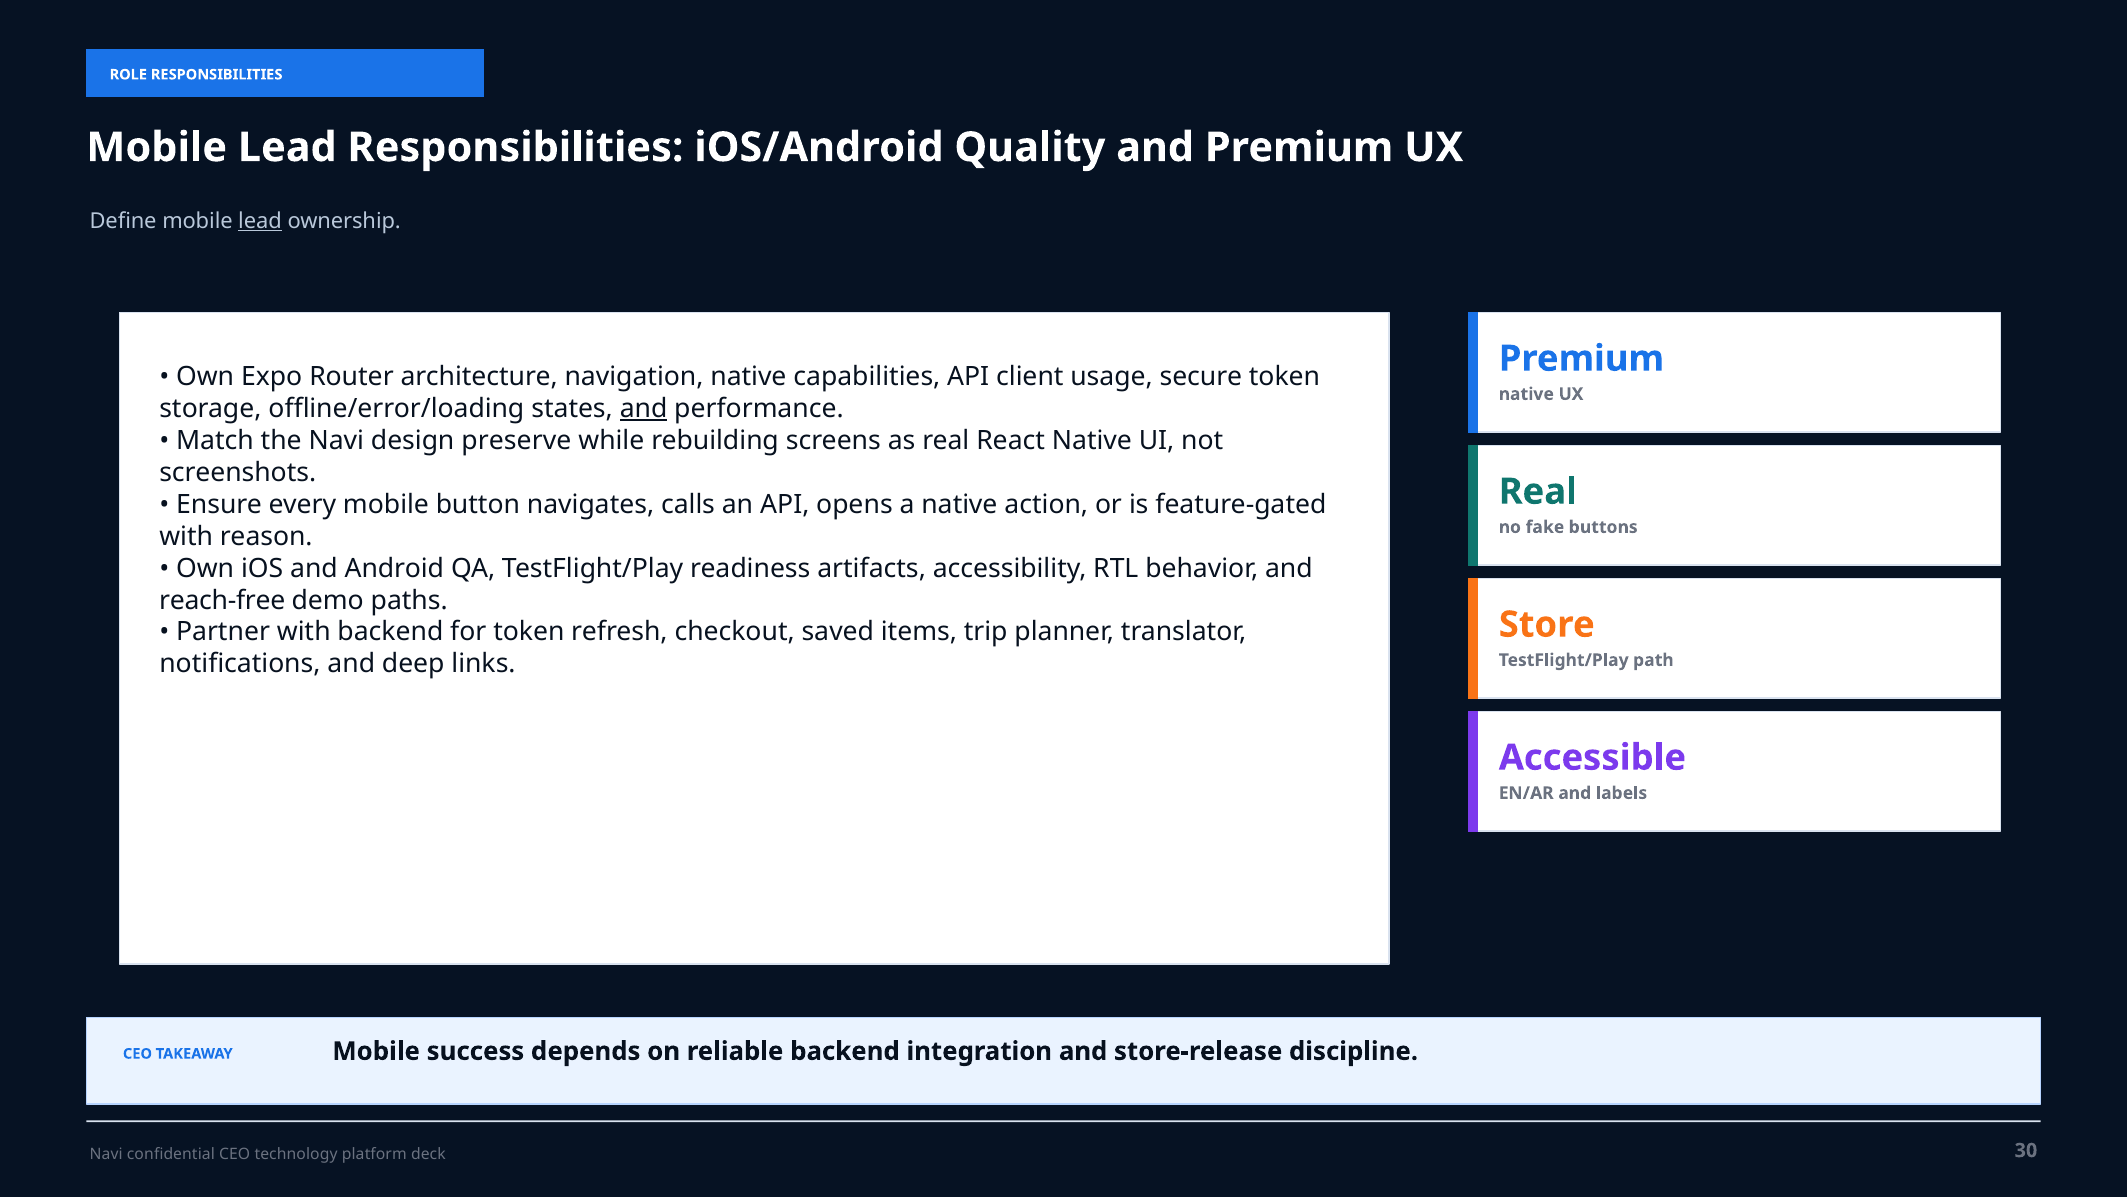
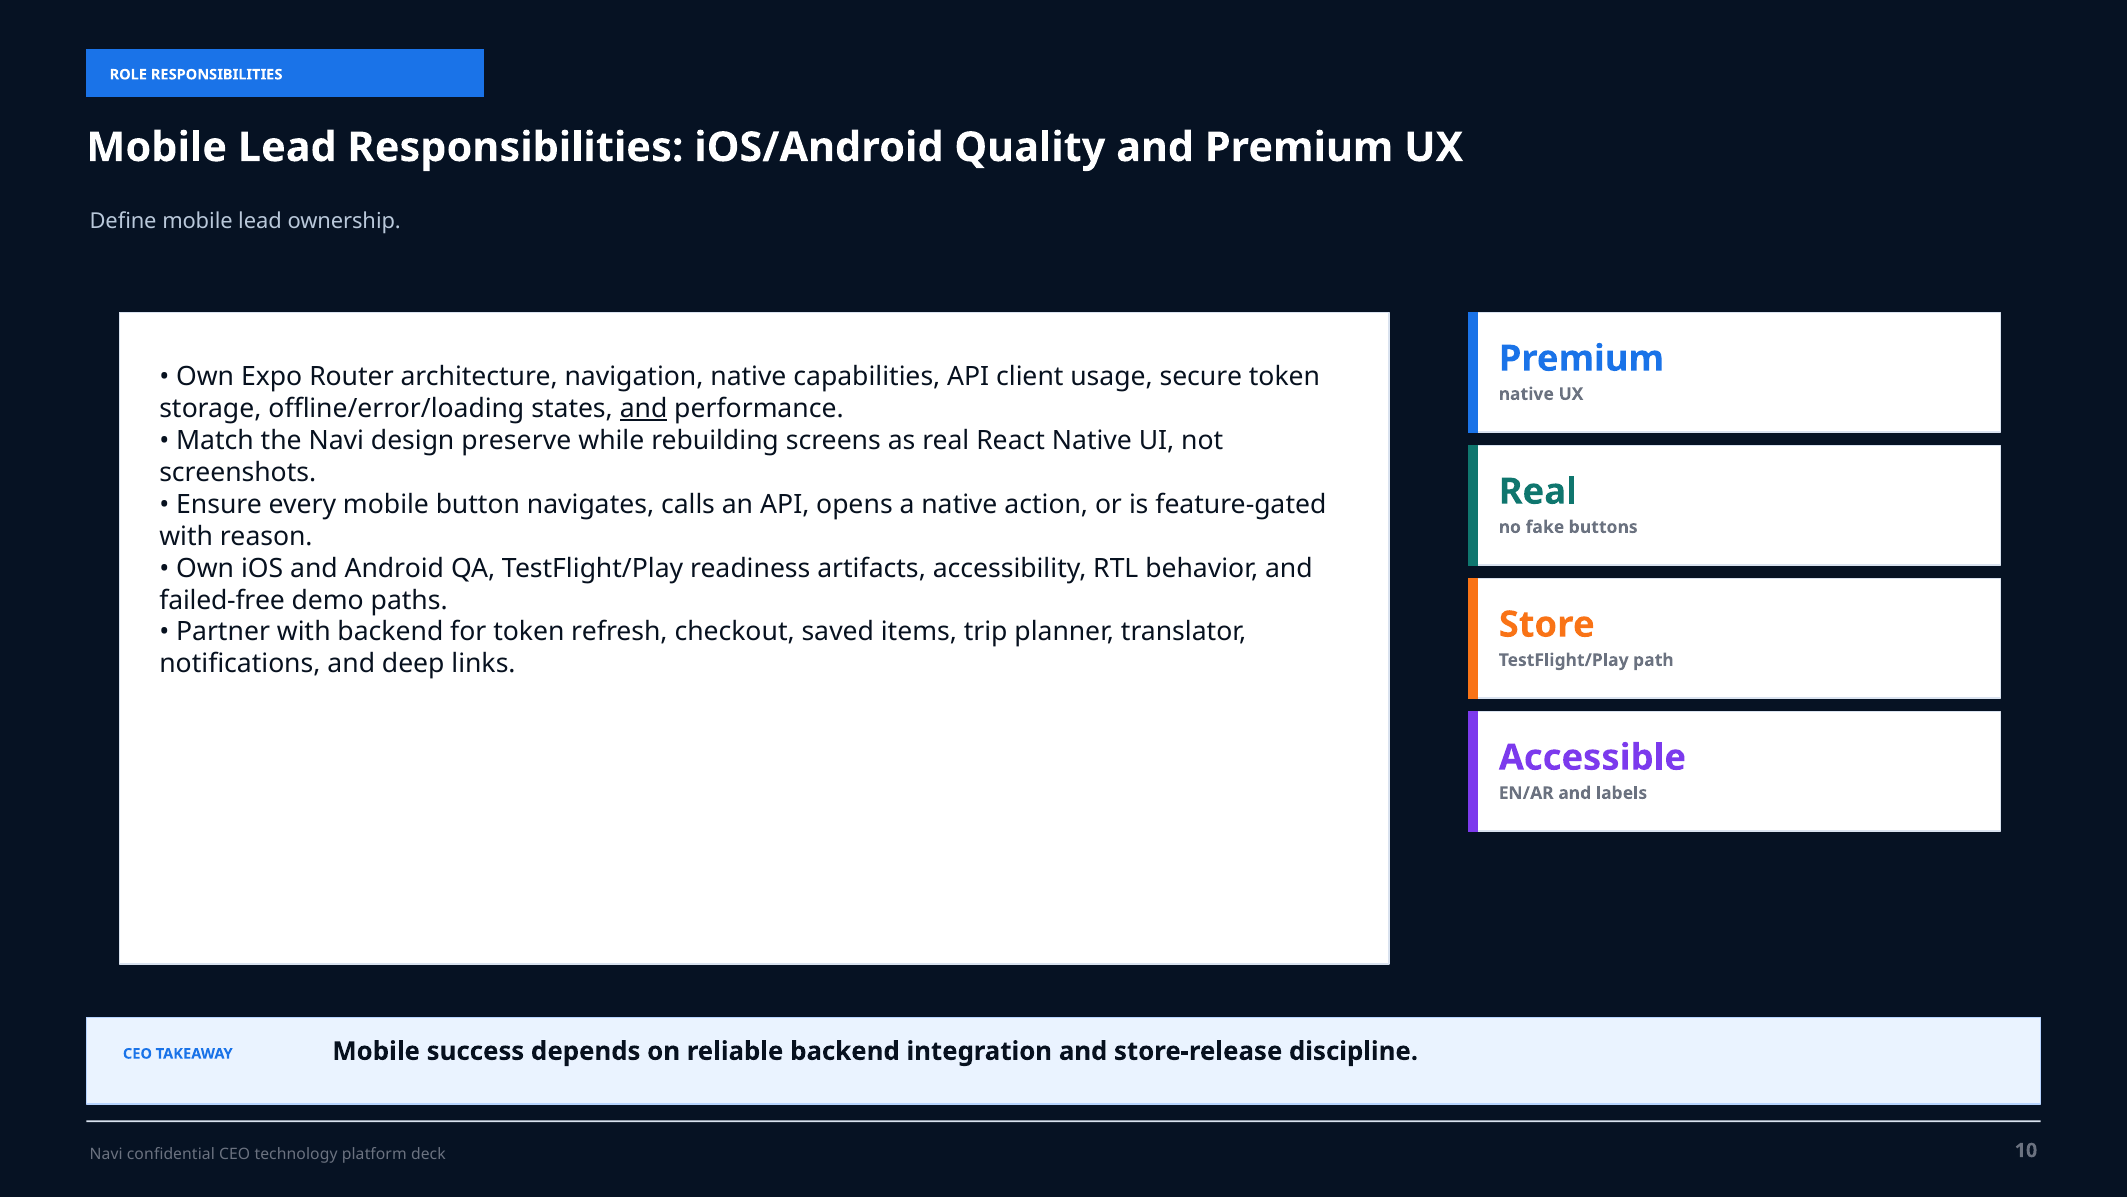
lead underline: present -> none (260, 221)
reach-free: reach-free -> failed-free (222, 600)
30: 30 -> 10 (2026, 1150)
